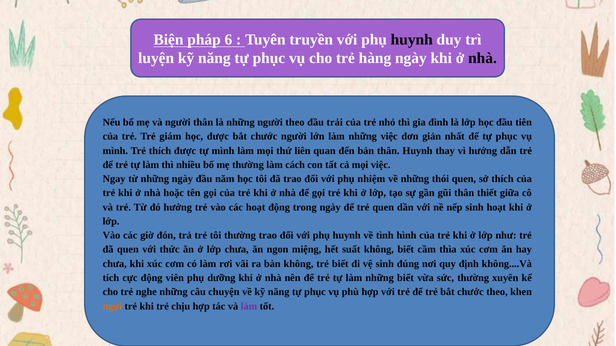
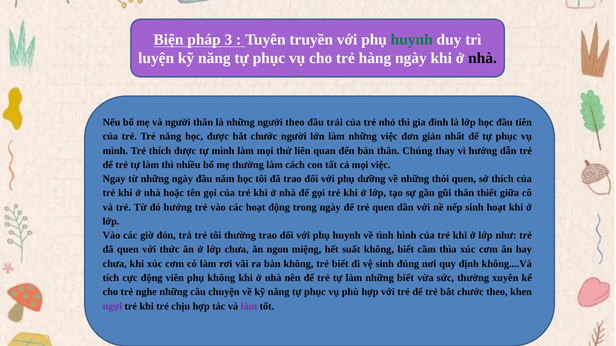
6: 6 -> 3 (228, 40)
huynh colour: black -> green (412, 40)
Trẻ giám: giám -> năng (170, 137)
thân Huynh: Huynh -> Chúng (417, 151)
nhiệm: nhiệm -> dưỡng (371, 179)
phụ dưỡng: dưỡng -> không (221, 278)
ngợi colour: orange -> purple (112, 307)
